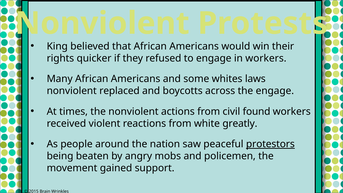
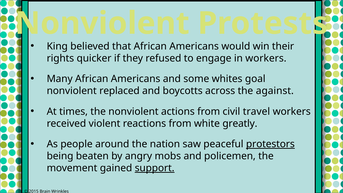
laws: laws -> goal (255, 79)
the engage: engage -> against (275, 91)
found: found -> travel (256, 111)
support underline: none -> present (155, 168)
